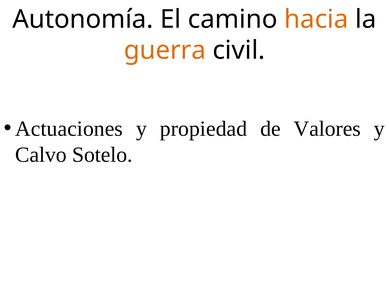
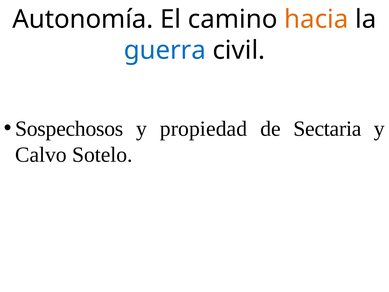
guerra colour: orange -> blue (165, 50)
Actuaciones: Actuaciones -> Sospechosos (69, 129)
Valores: Valores -> Sectaria (327, 129)
